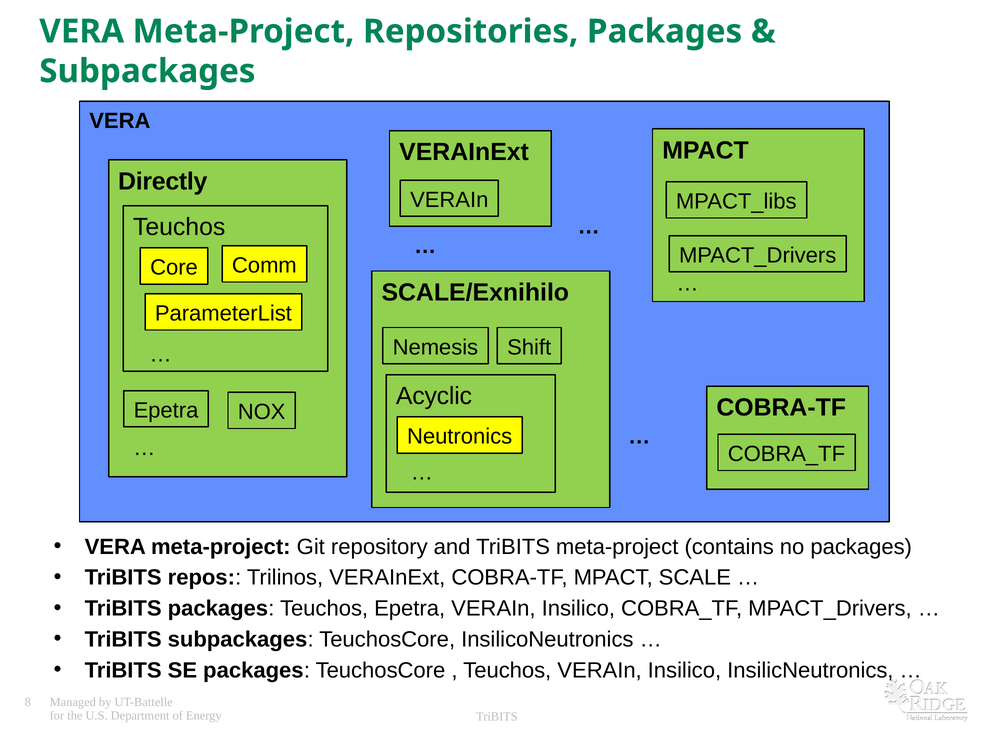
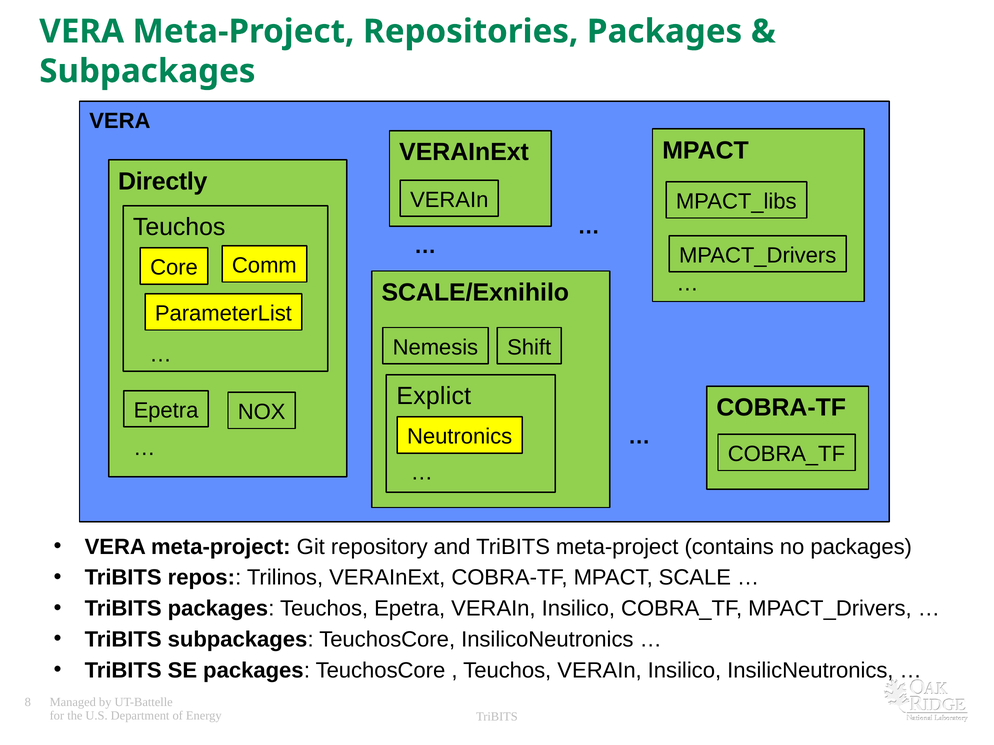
Acyclic: Acyclic -> Explict (434, 396)
